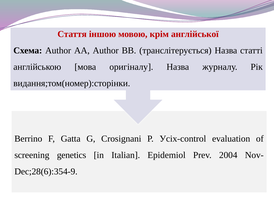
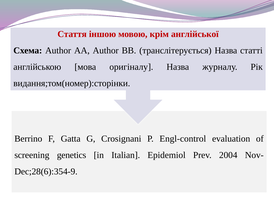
Усіх-control: Усіх-control -> Engl-control (183, 139)
